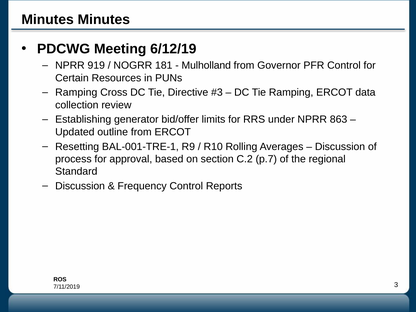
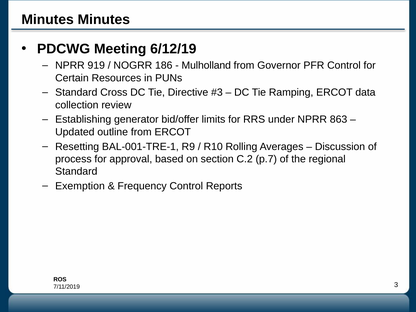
181: 181 -> 186 (164, 65)
Ramping: Ramping -> Standard (76, 93)
Discussion: Discussion -> Exemption (80, 186)
